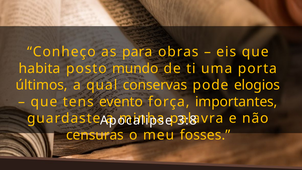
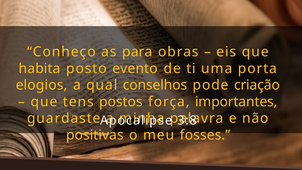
mundo: mundo -> evento (135, 68)
últimos: últimos -> elogios (42, 85)
conservas: conservas -> conselhos (155, 85)
elogios: elogios -> criação (257, 85)
evento: evento -> postos (121, 102)
censuras: censuras -> positivas (95, 135)
